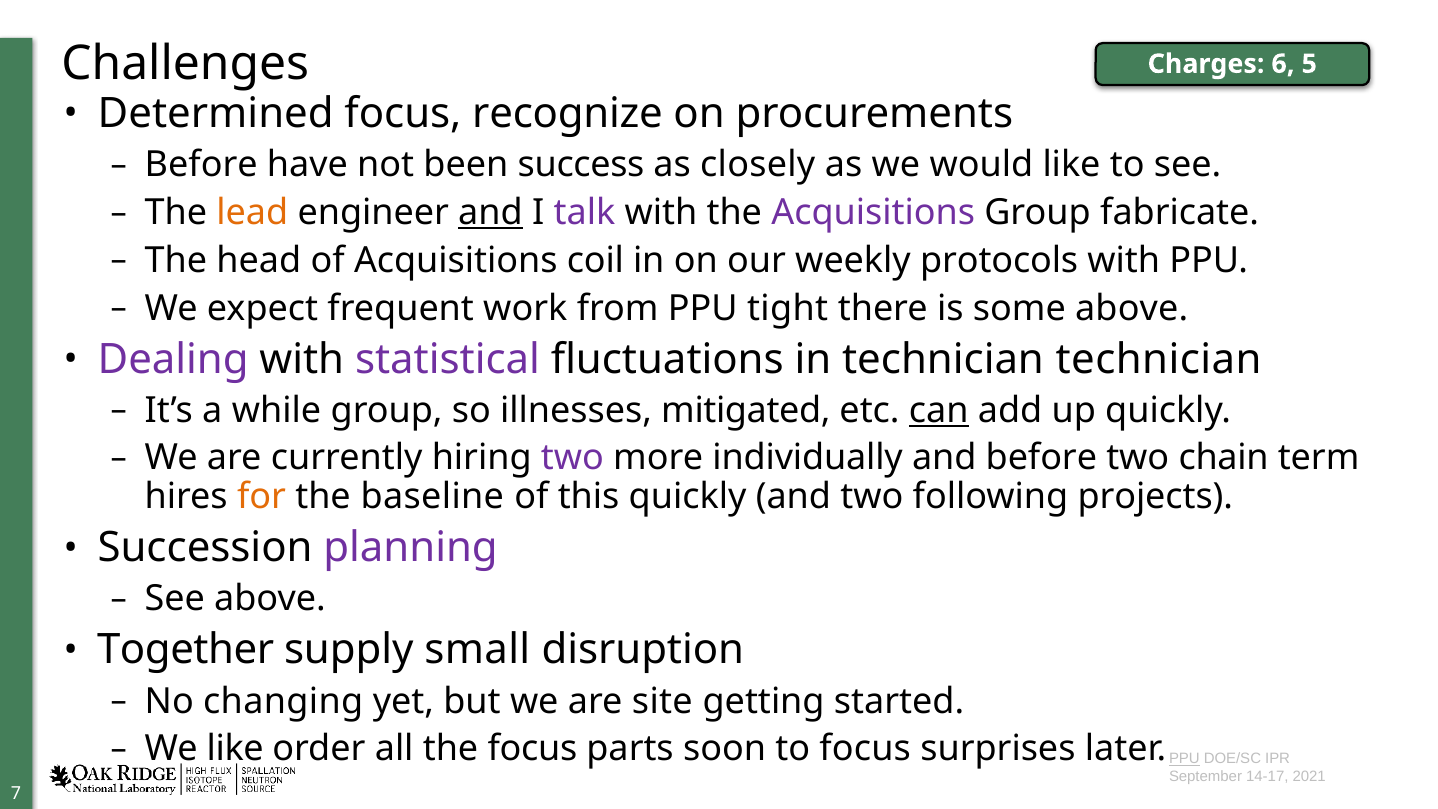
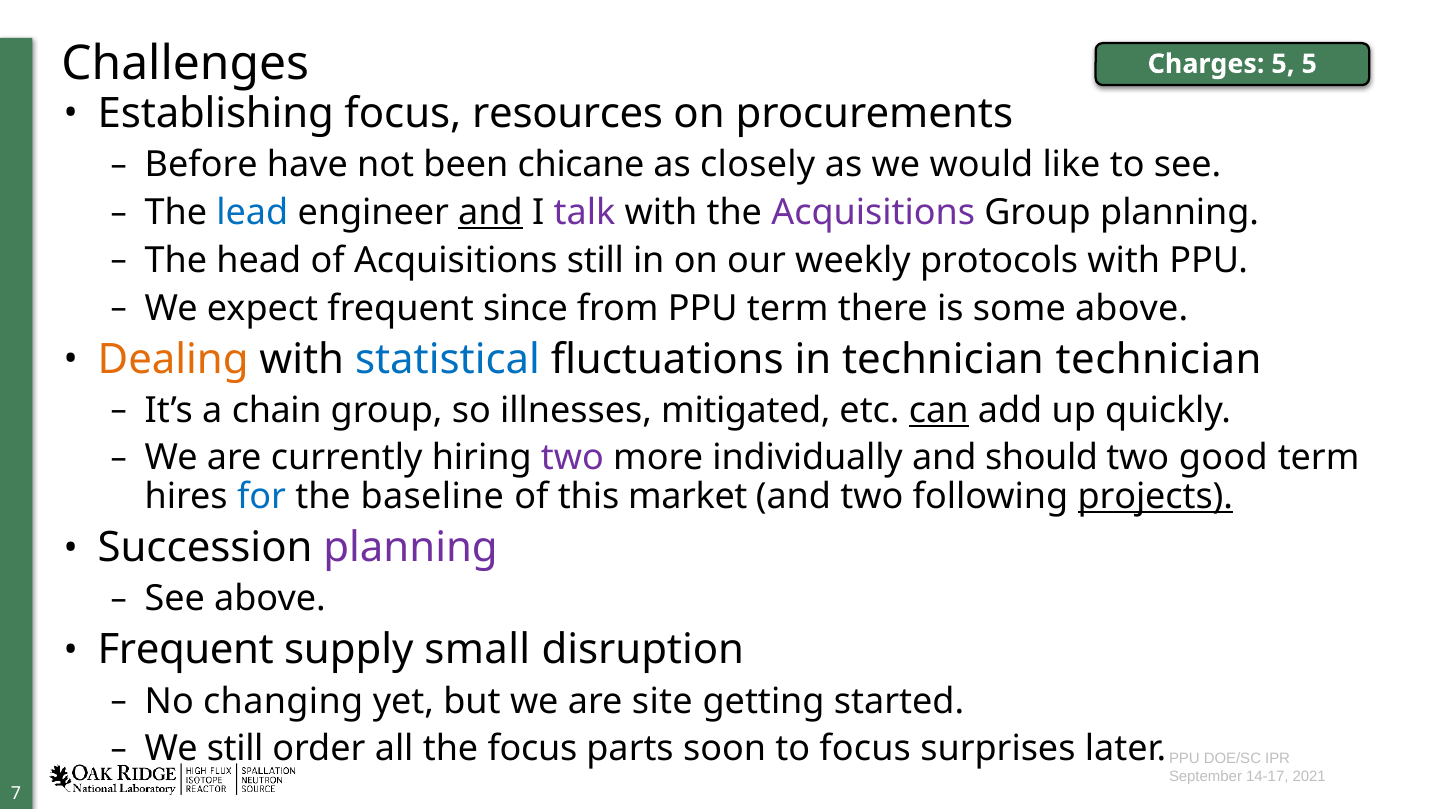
Charges 6: 6 -> 5 (1283, 64)
Determined: Determined -> Establishing (216, 114)
recognize: recognize -> resources (568, 114)
success: success -> chicane (581, 165)
lead colour: orange -> blue (252, 212)
Group fabricate: fabricate -> planning (1180, 212)
Acquisitions coil: coil -> still (595, 260)
work: work -> since (526, 308)
PPU tight: tight -> term (788, 308)
Dealing colour: purple -> orange (173, 359)
statistical colour: purple -> blue (448, 359)
while: while -> chain (277, 410)
and before: before -> should (1042, 458)
chain: chain -> good (1223, 458)
for colour: orange -> blue (262, 497)
this quickly: quickly -> market (688, 497)
projects underline: none -> present (1155, 497)
Together: Together -> Frequent (186, 650)
We like: like -> still (235, 749)
PPU underline: present -> none (1184, 759)
